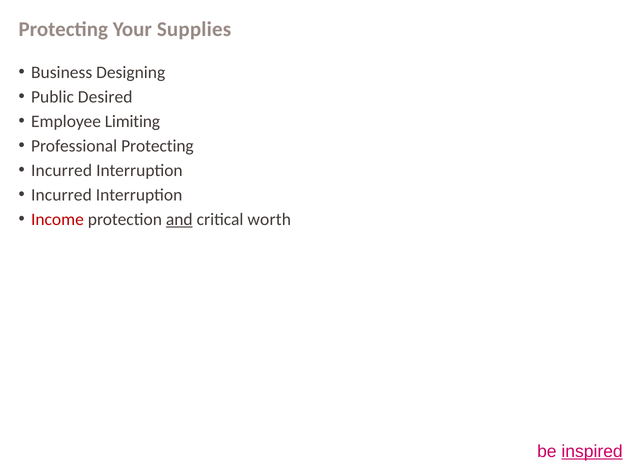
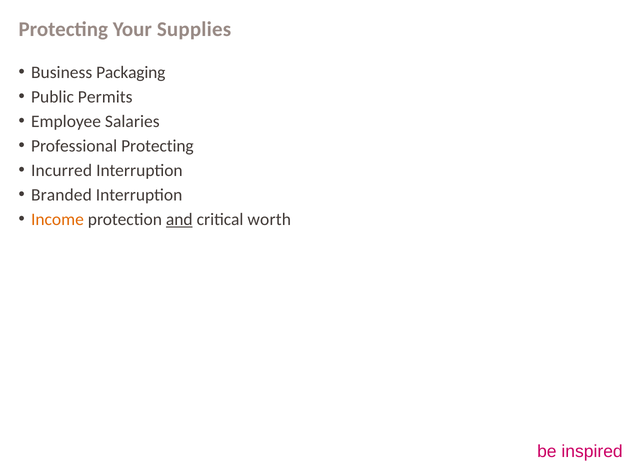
Designing: Designing -> Packaging (131, 72)
Desired: Desired -> Permits (105, 97)
Limiting: Limiting -> Salaries (132, 121)
Incurred: Incurred -> Branded (61, 195)
Income colour: red -> orange (57, 219)
inspired underline: present -> none (592, 451)
